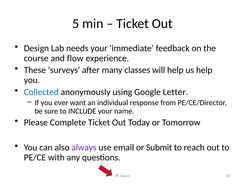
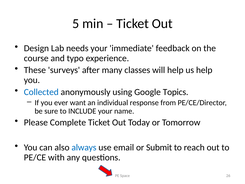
flow: flow -> typo (75, 58)
Letter: Letter -> Topics (176, 92)
always colour: purple -> blue (84, 147)
